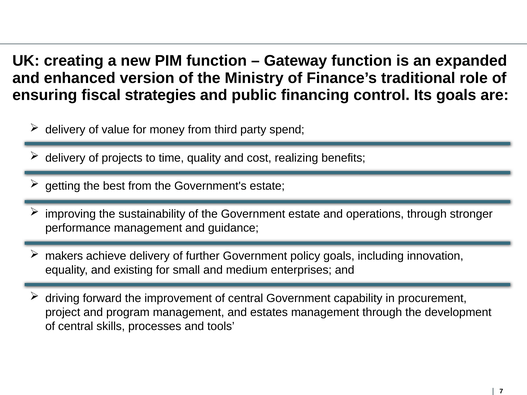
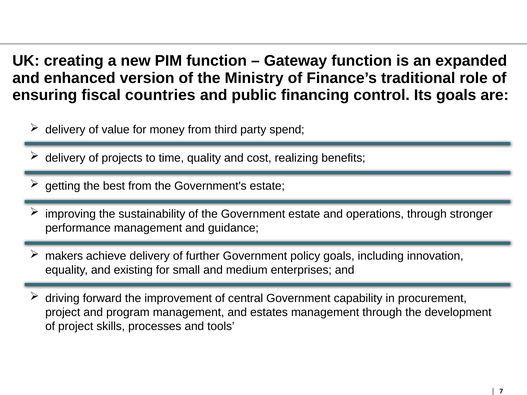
strategies: strategies -> countries (160, 95)
central: central -> project (76, 326)
